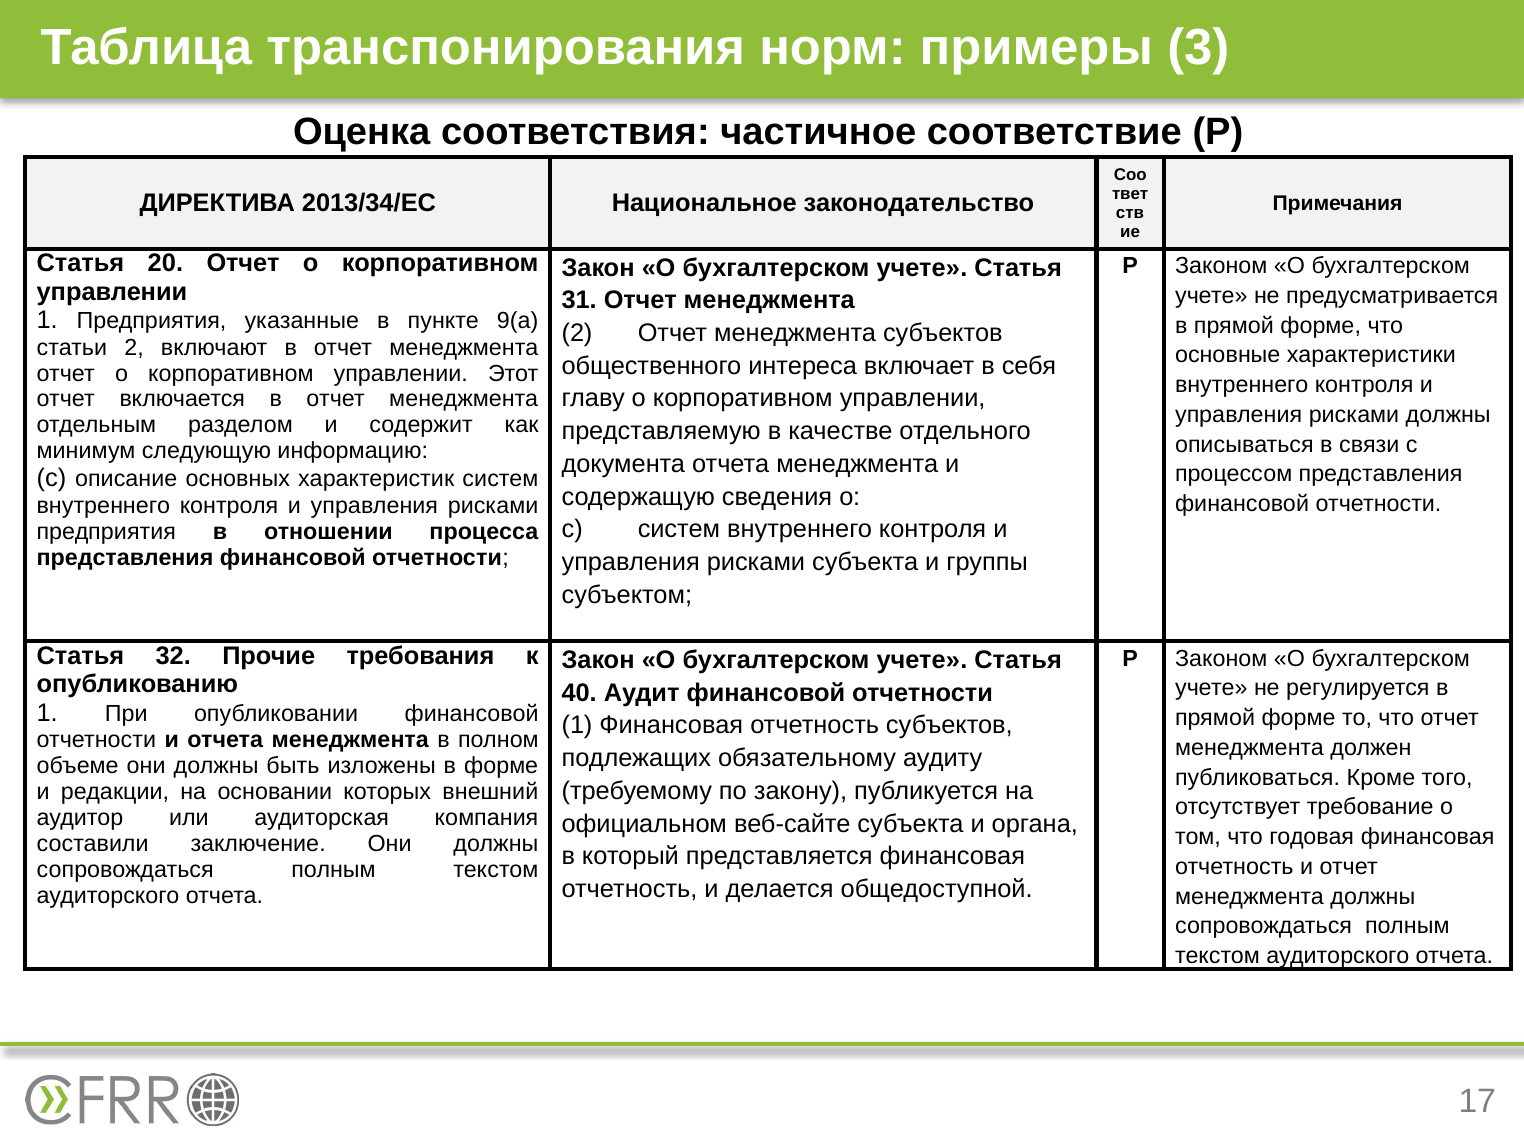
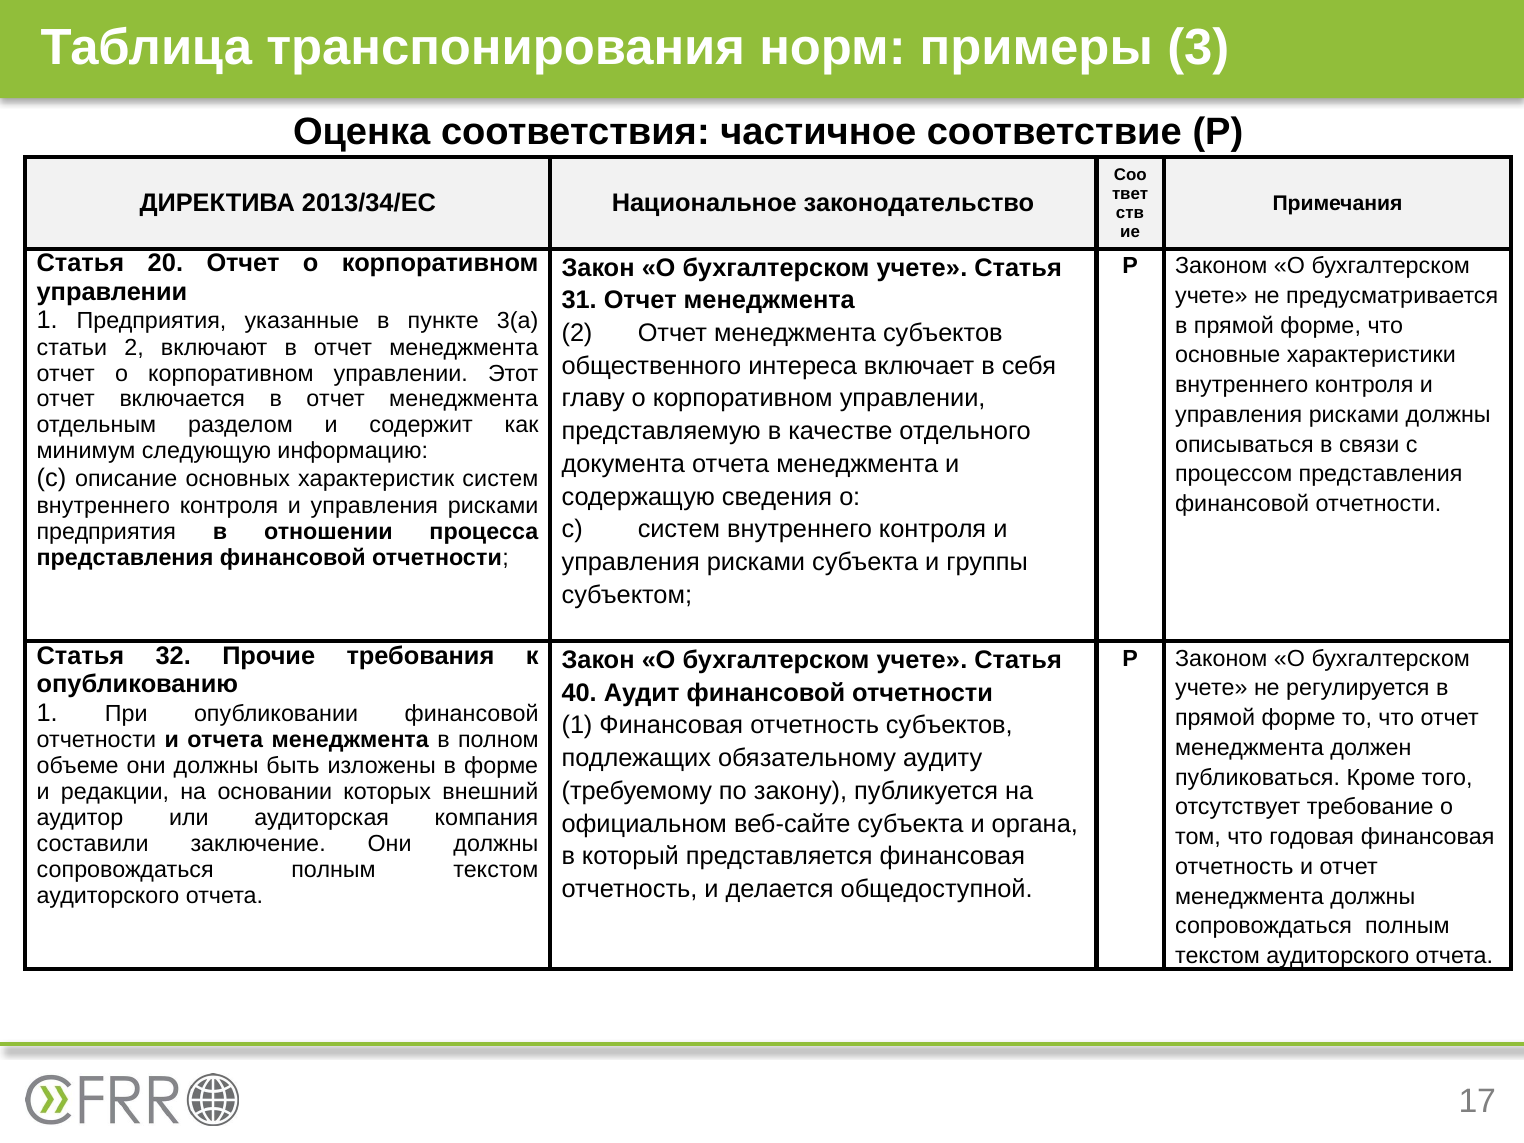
9(а: 9(а -> 3(а (518, 321)
